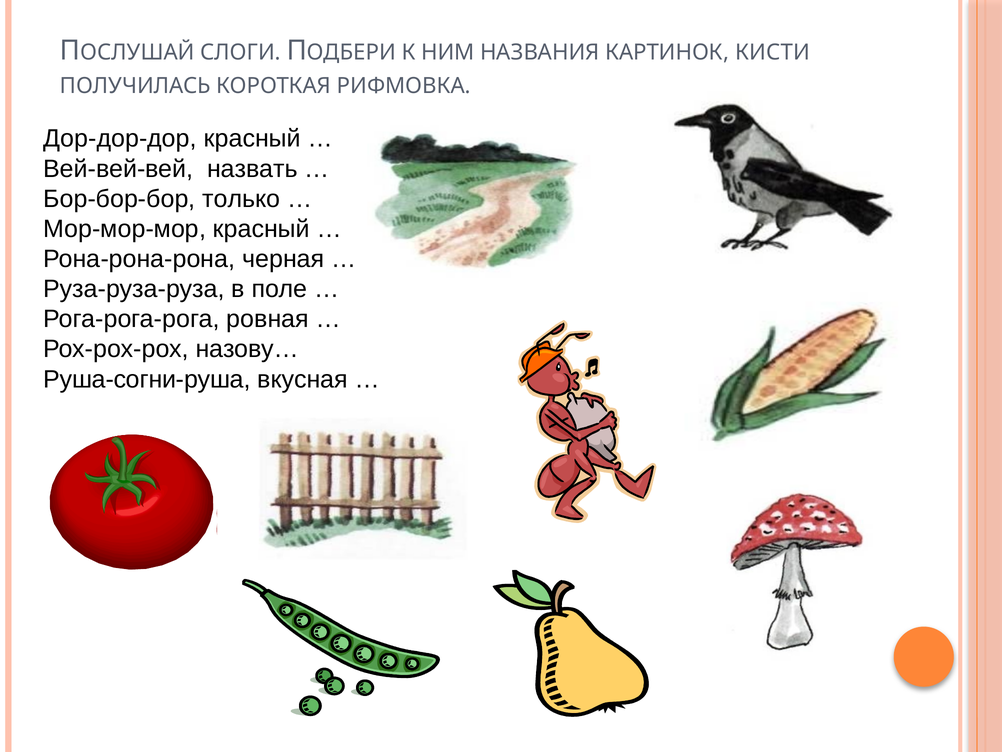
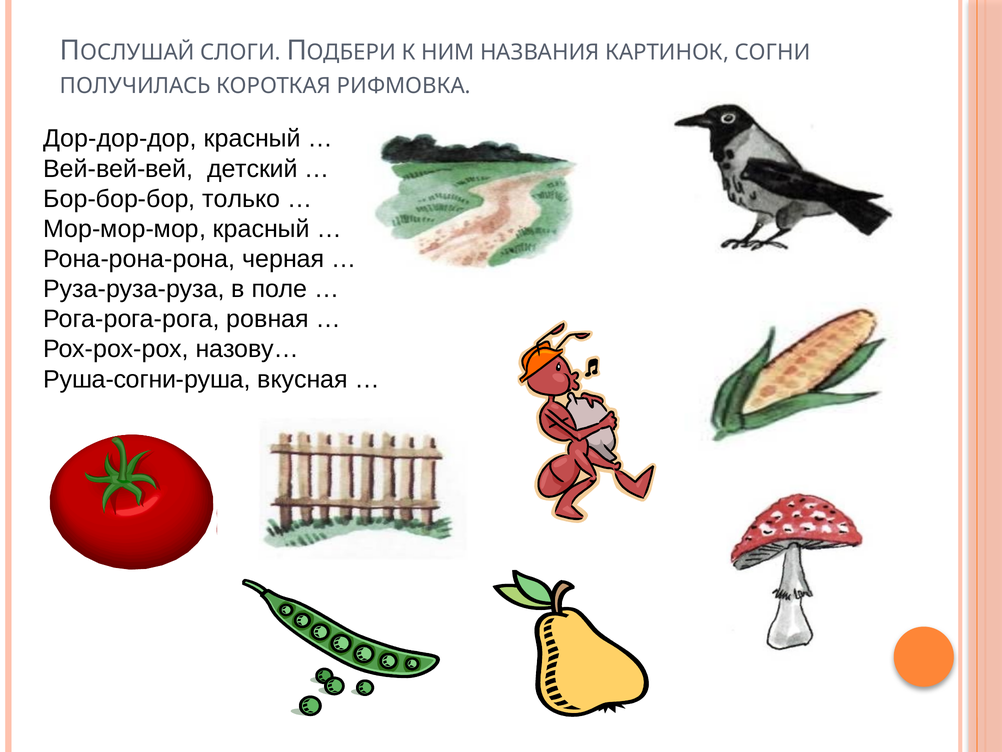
КИСТИ: КИСТИ -> СОГНИ (773, 52)
назвать: назвать -> детский (252, 169)
